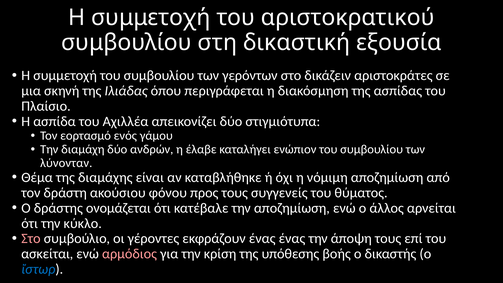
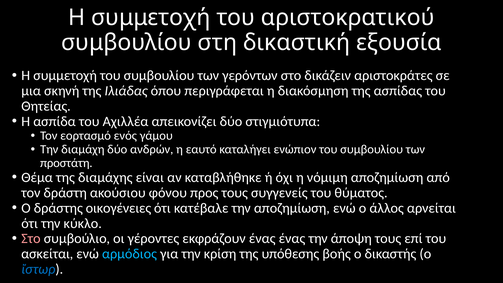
Πλαίσιο: Πλαίσιο -> Θητείας (46, 106)
έλαβε: έλαβε -> εαυτό (201, 149)
λύνονταν: λύνονταν -> προστάτη (66, 163)
ονομάζεται: ονομάζεται -> οικογένειες (118, 208)
αρμόδιος colour: pink -> light blue (129, 254)
